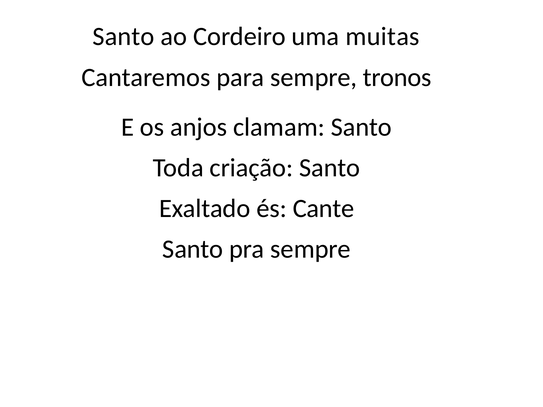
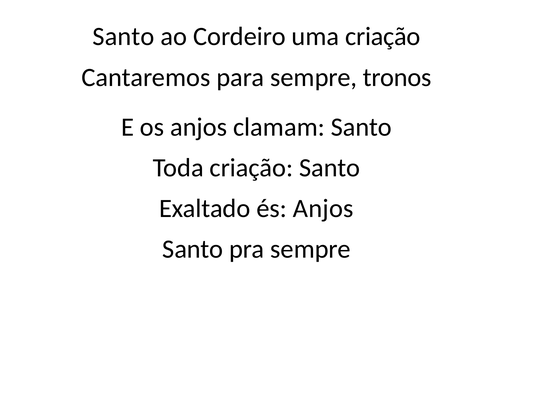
uma muitas: muitas -> criação (383, 37)
és Cante: Cante -> Anjos (323, 209)
